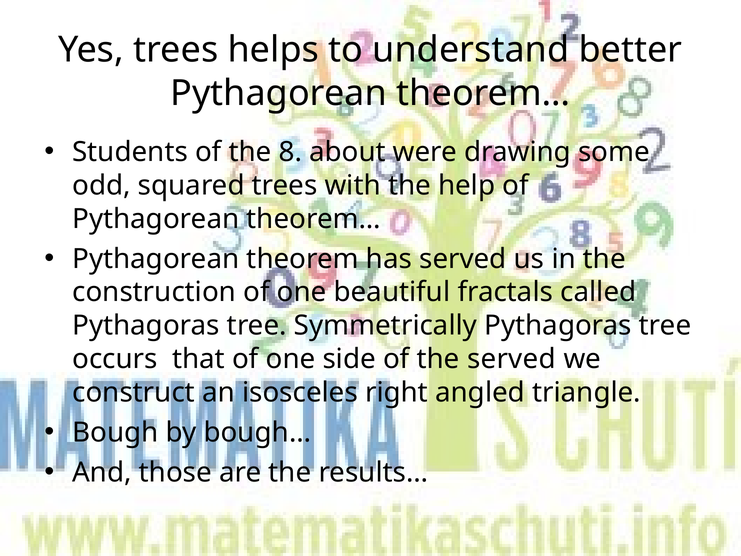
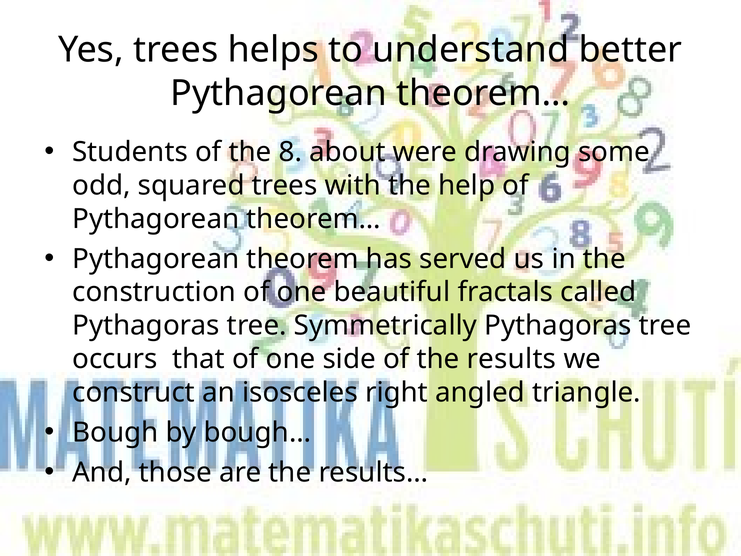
the served: served -> results (511, 359)
